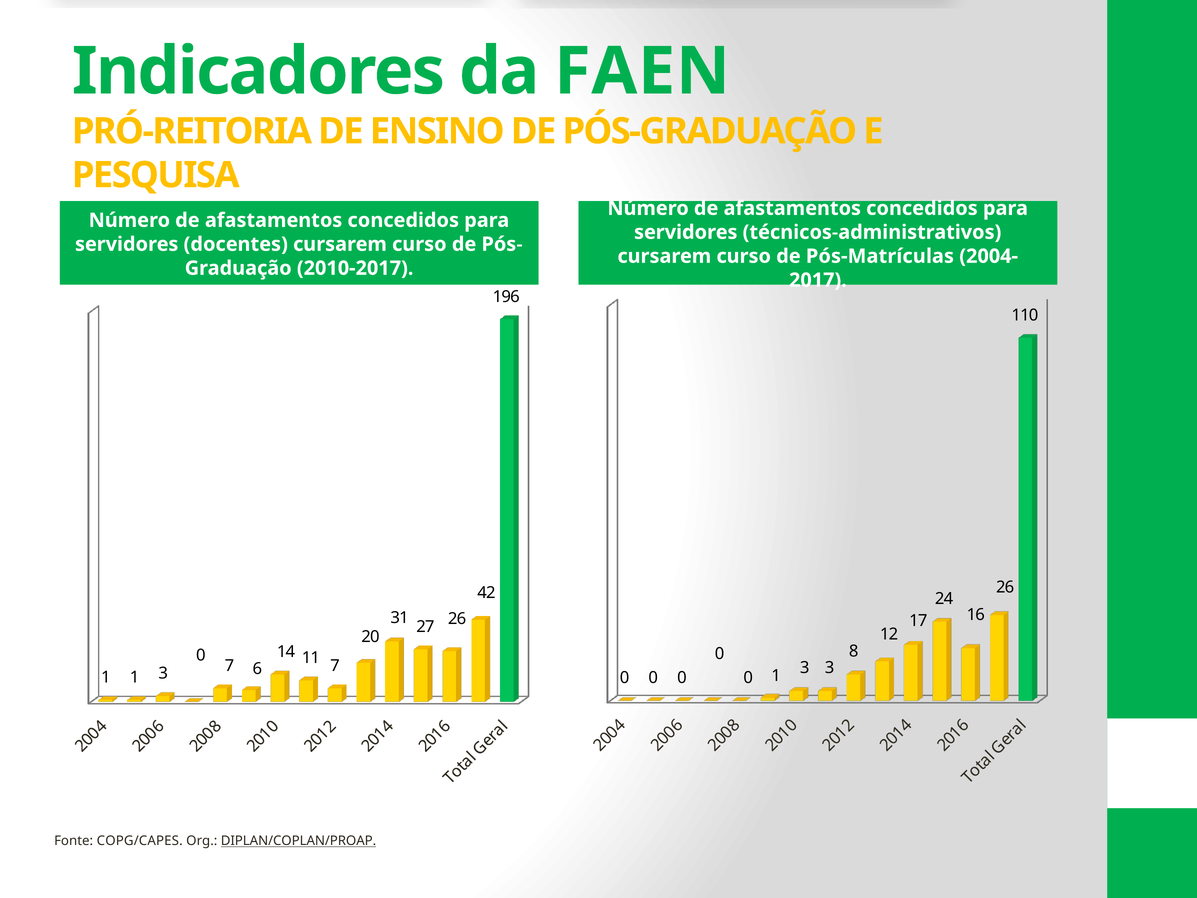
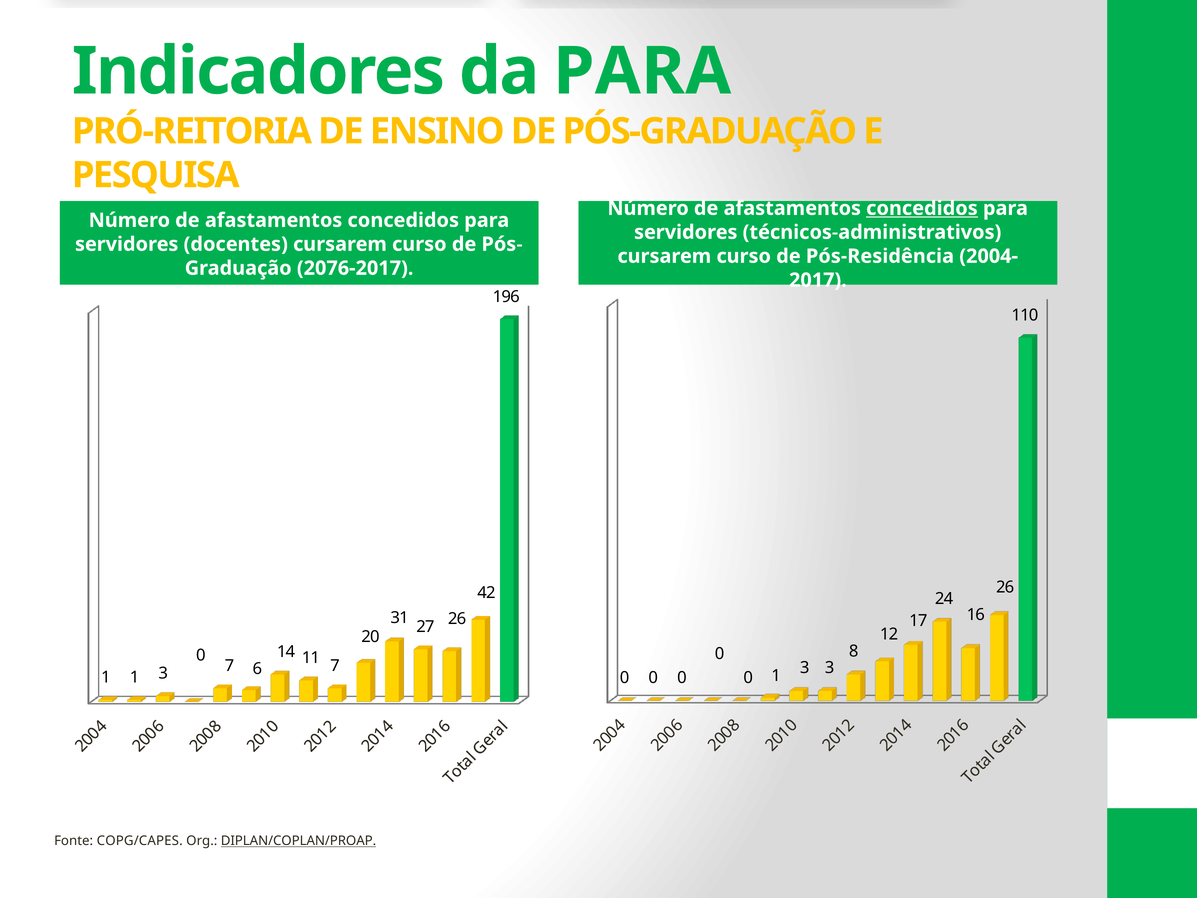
da FAEN: FAEN -> PARA (642, 72)
concedidos underline: none -> present (922, 208)
Pós-Matrículas: Pós-Matrículas -> Pós-Residência (880, 256)
2010-2017: 2010-2017 -> 2076-2017 (355, 268)
